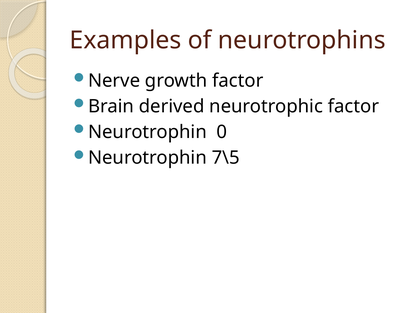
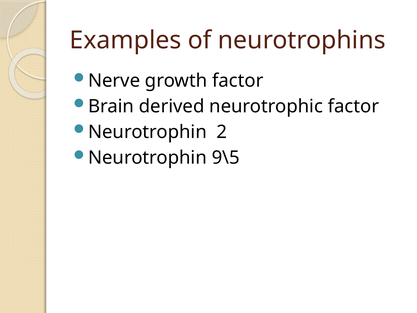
0: 0 -> 2 (222, 132)
7\5: 7\5 -> 9\5 (226, 158)
